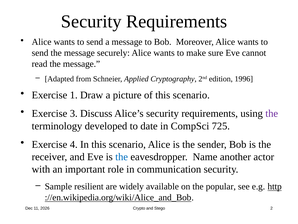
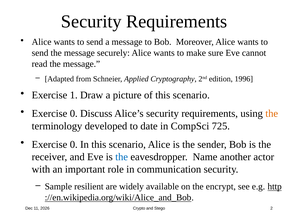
3: 3 -> 0 (74, 113)
the colour: purple -> orange (272, 113)
4: 4 -> 0 (74, 144)
popular: popular -> encrypt (221, 186)
